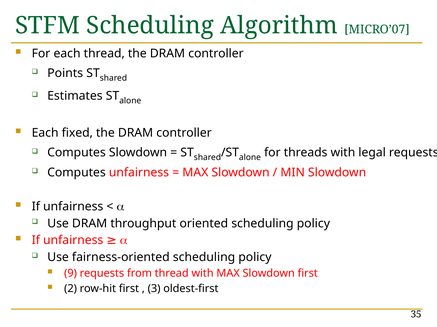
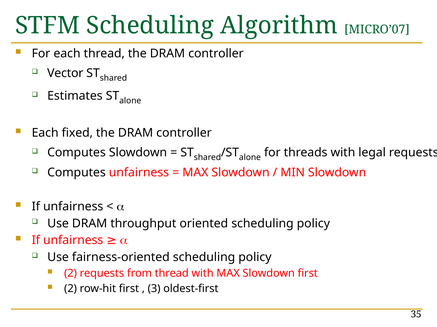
Points: Points -> Vector (65, 73)
9: 9 -> 2 (71, 274)
